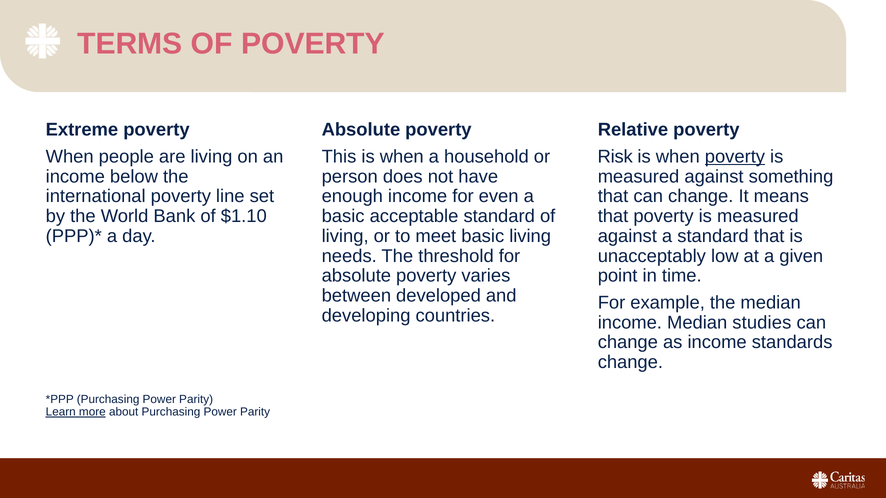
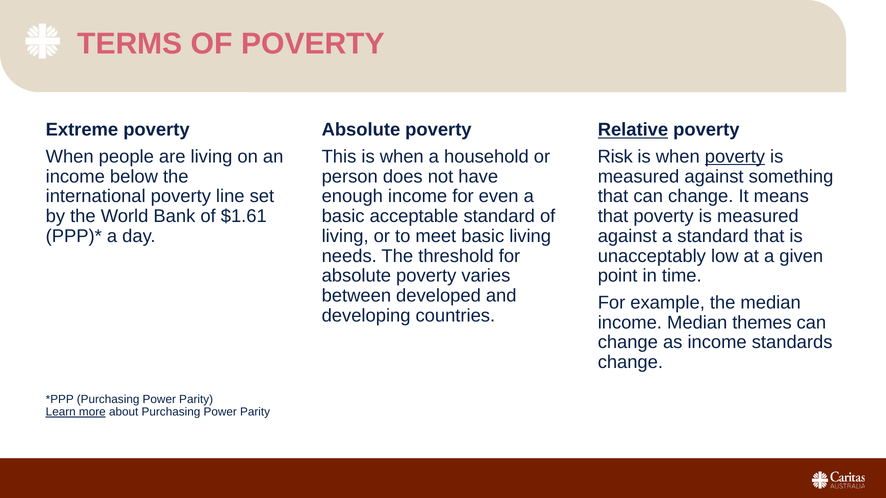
Relative underline: none -> present (633, 130)
$1.10: $1.10 -> $1.61 (244, 216)
studies: studies -> themes (762, 323)
